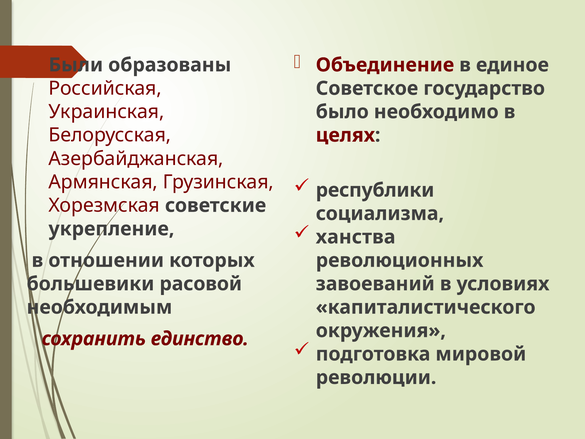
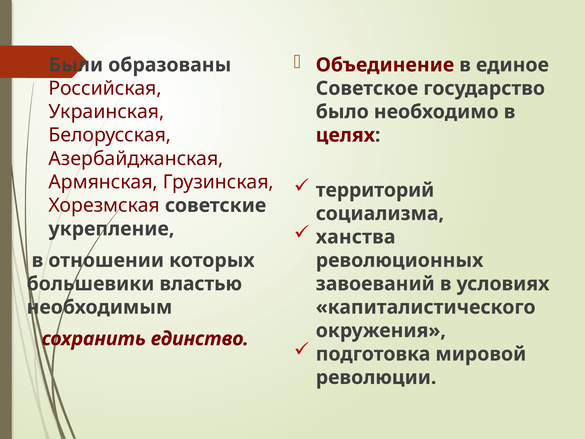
республики: республики -> территорий (375, 190)
расовой: расовой -> властью (201, 284)
